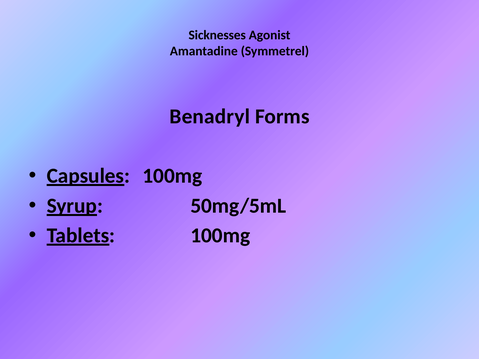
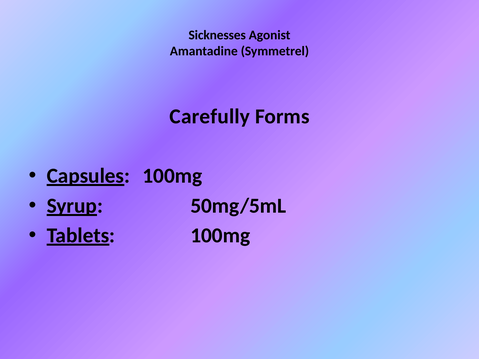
Benadryl: Benadryl -> Carefully (210, 116)
